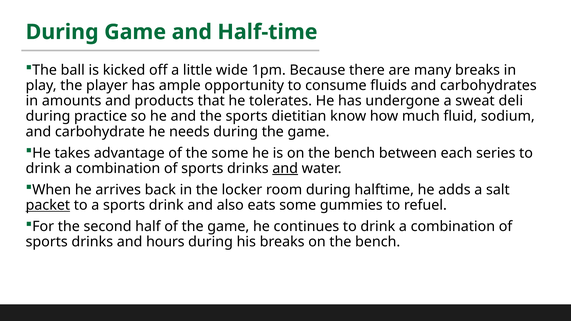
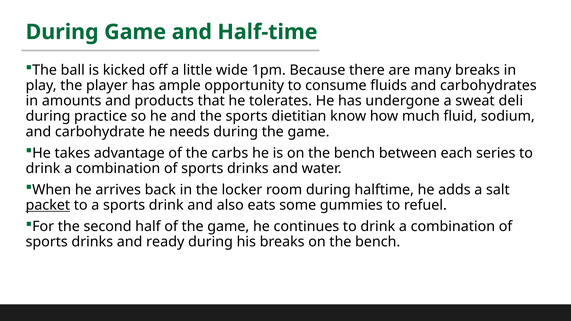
the some: some -> carbs (230, 153)
and underline: present -> none (285, 168)
hours: hours -> ready (165, 242)
